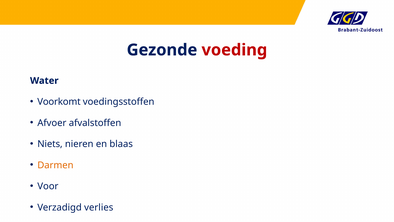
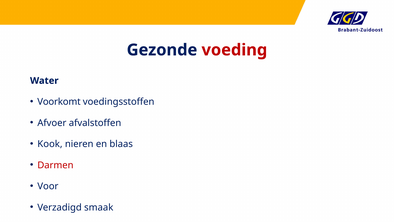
Niets: Niets -> Kook (50, 144)
Darmen colour: orange -> red (55, 165)
verlies: verlies -> smaak (99, 207)
